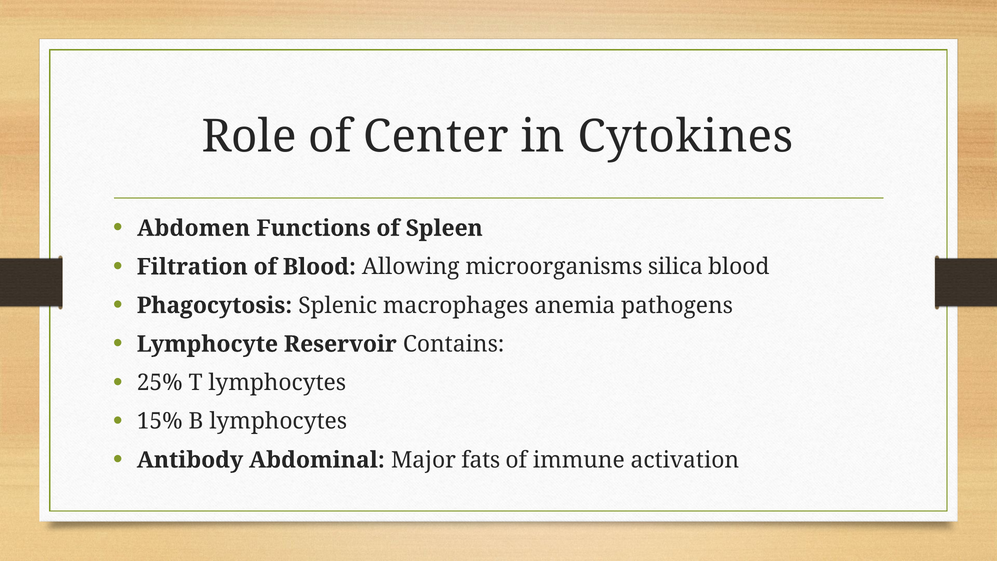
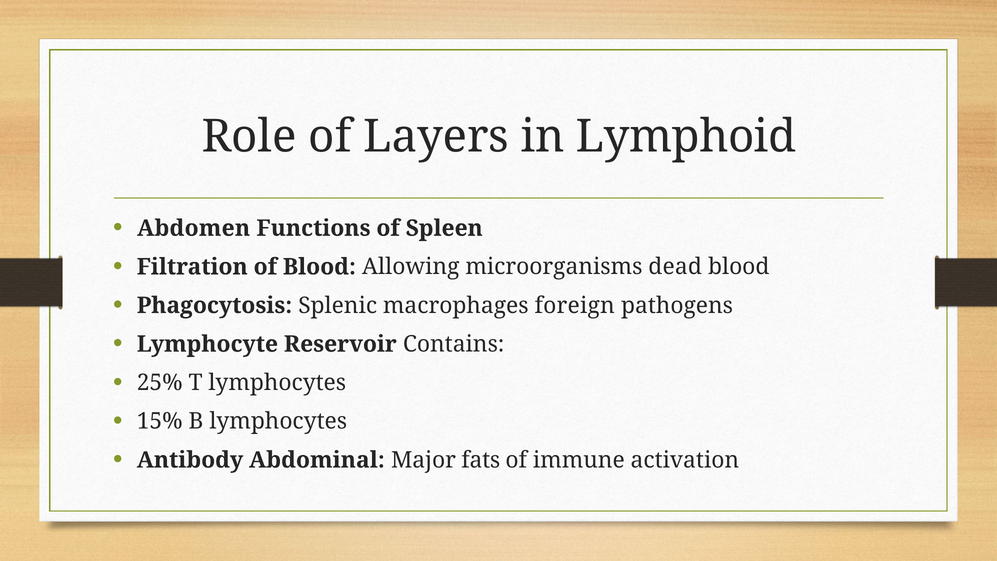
Center: Center -> Layers (436, 137)
Cytokines: Cytokines -> Lymphoid (686, 137)
silica: silica -> dead (675, 267)
anemia: anemia -> foreign (575, 305)
